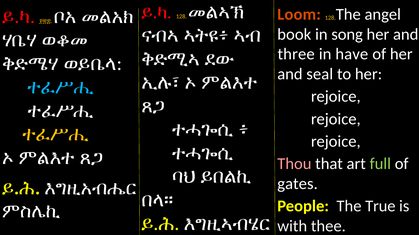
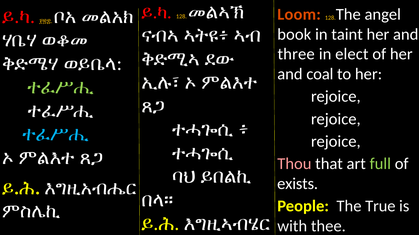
song: song -> taint (347, 34)
have: have -> elect (352, 54)
seal: seal -> coal (320, 74)
ተፈሥሒ colour: light blue -> light green (61, 87)
ተፈሥሒ colour: yellow -> light blue (56, 134)
gates: gates -> exists (298, 184)
